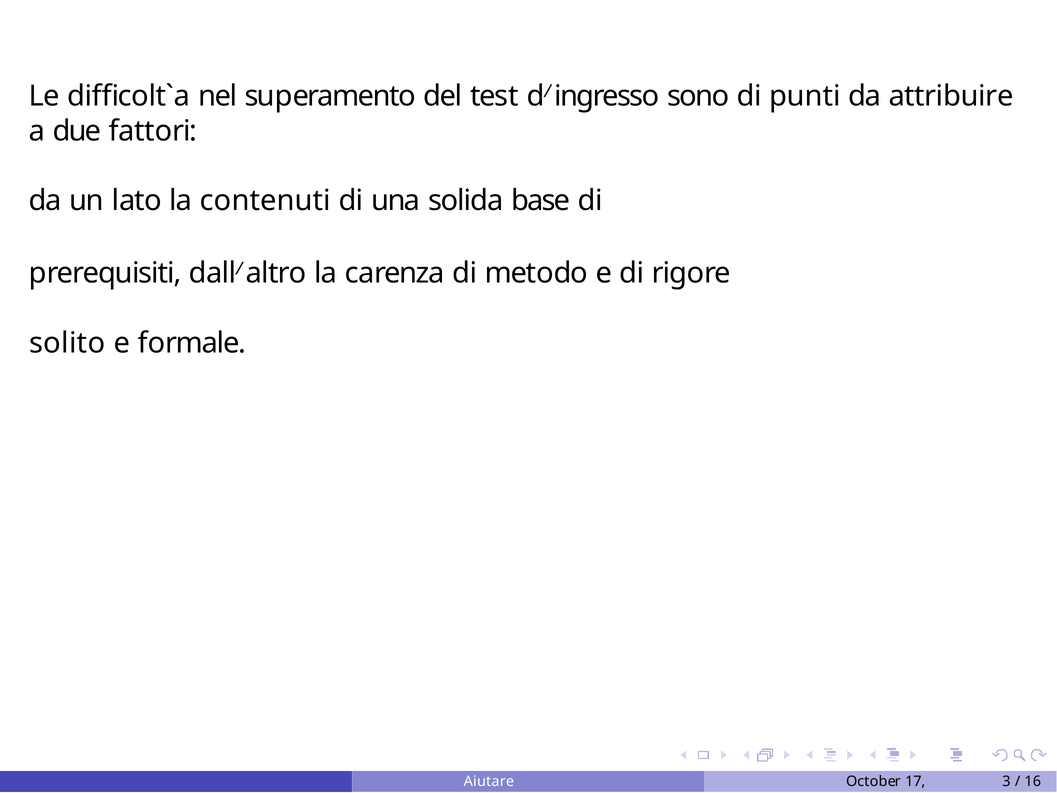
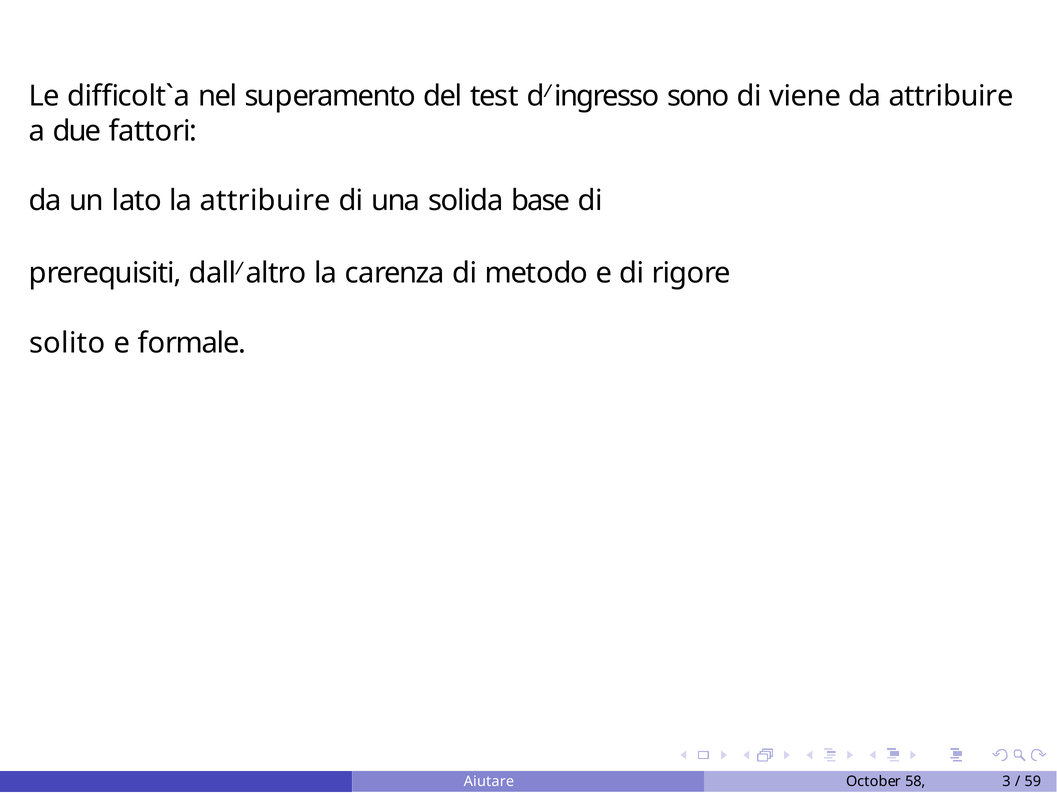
punti: punti -> viene (805, 96)
la contenuti: contenuti -> attribuire (265, 201)
17: 17 -> 58 (915, 782)
16: 16 -> 59 (1033, 782)
